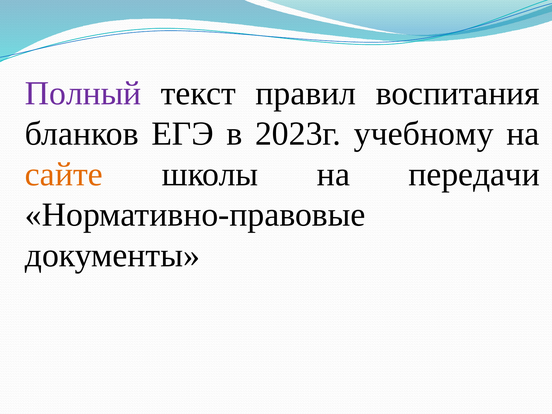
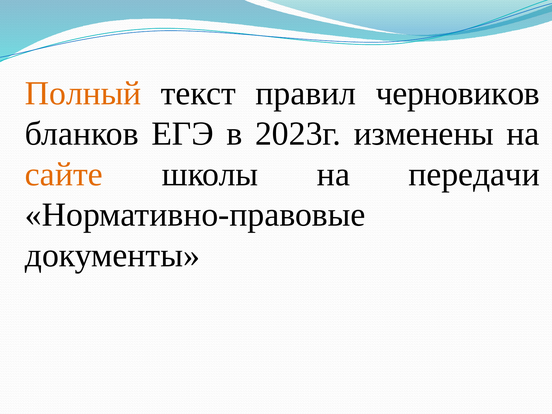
Полный colour: purple -> orange (83, 93)
воспитания: воспитания -> черновиков (458, 93)
учебному: учебному -> изменены (424, 134)
